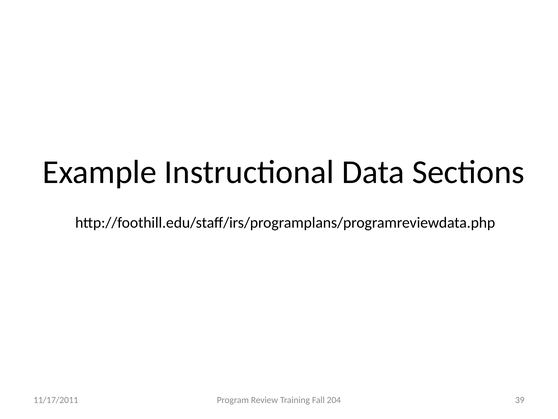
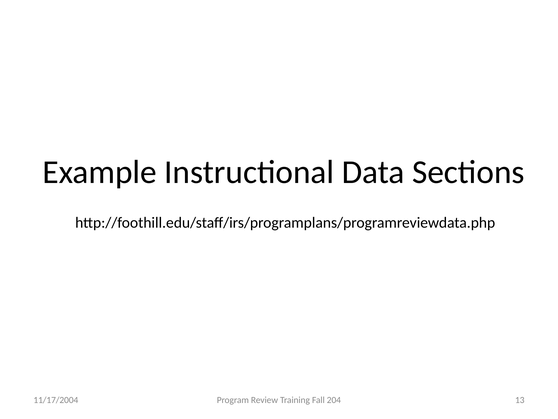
39: 39 -> 13 (520, 400)
11/17/2011: 11/17/2011 -> 11/17/2004 (56, 400)
